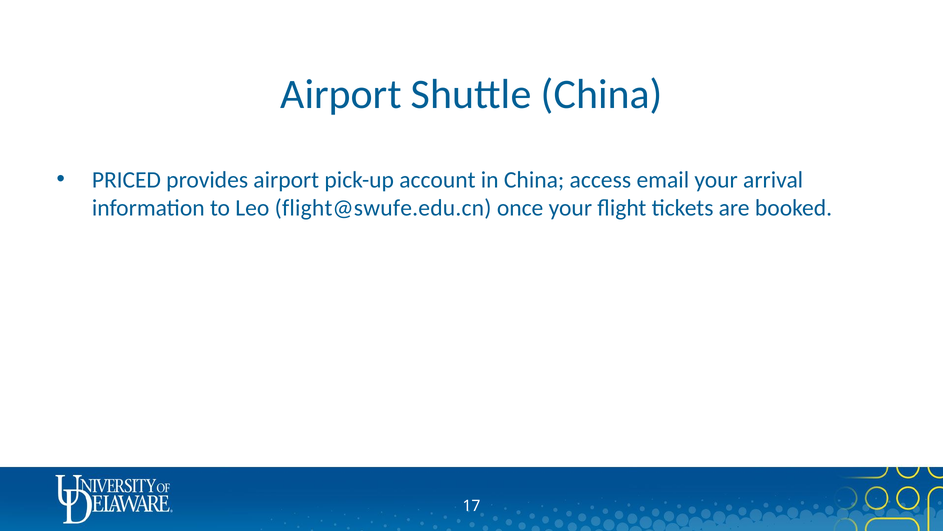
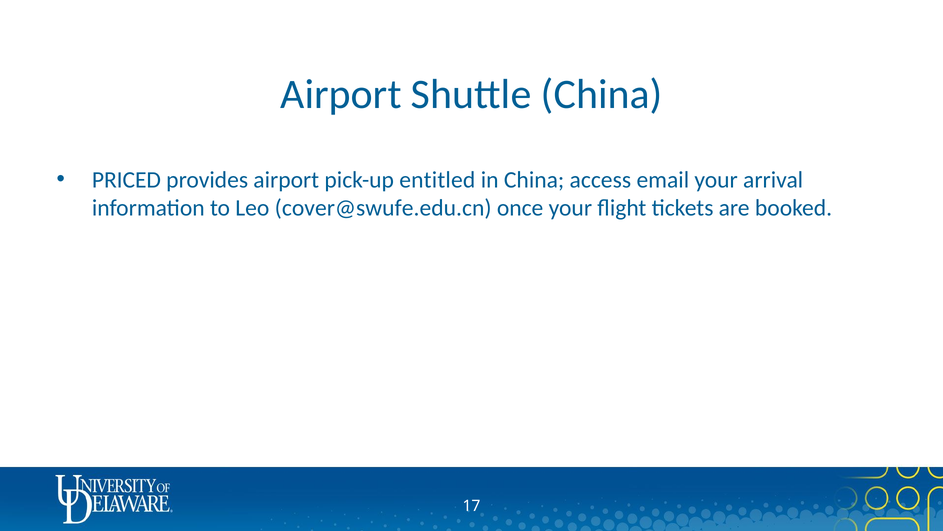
account: account -> entitled (437, 180)
flight@swufe.edu.cn: flight@swufe.edu.cn -> cover@swufe.edu.cn (383, 208)
